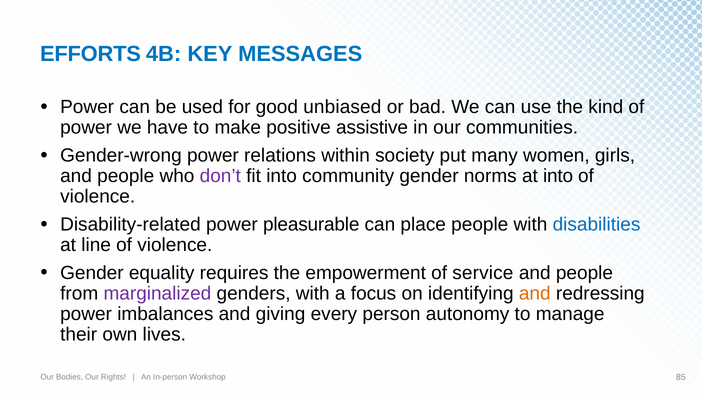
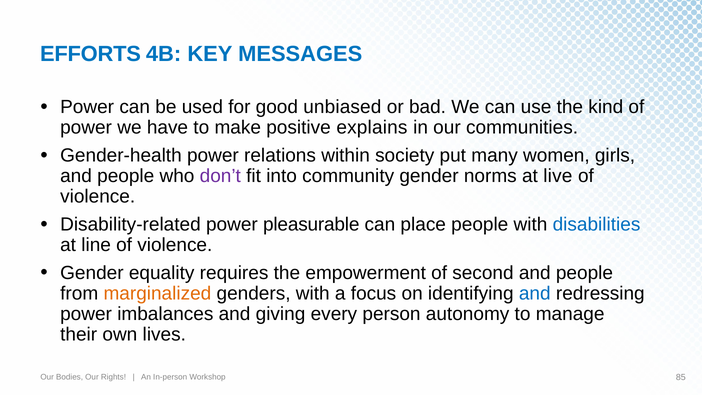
assistive: assistive -> explains (372, 128)
Gender-wrong: Gender-wrong -> Gender-health (121, 155)
at into: into -> live (558, 176)
service: service -> second (483, 273)
marginalized colour: purple -> orange (157, 293)
and colour: orange -> blue (535, 293)
